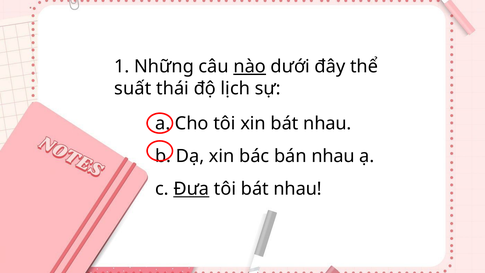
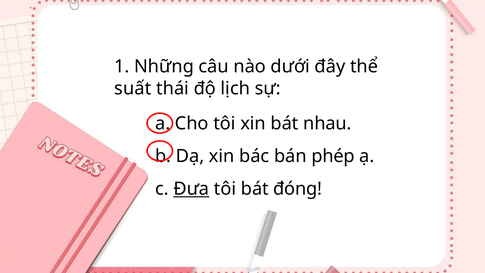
nào underline: present -> none (250, 66)
bán nhau: nhau -> phép (333, 156)
tôi bát nhau: nhau -> đóng (298, 189)
